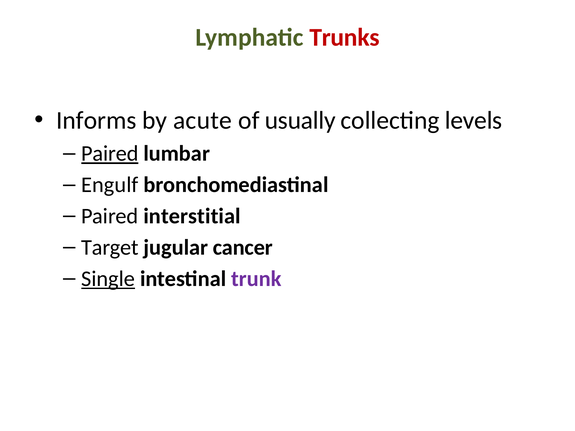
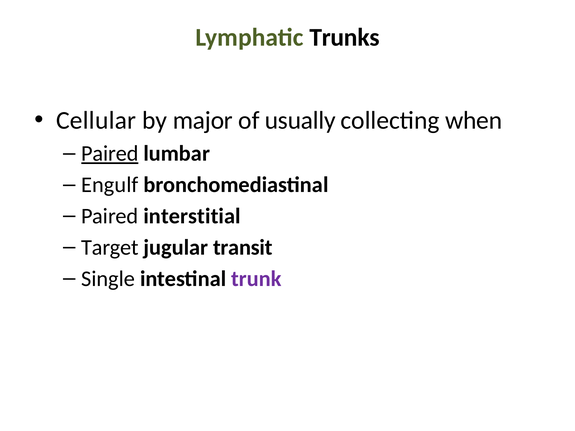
Trunks colour: red -> black (344, 37)
Informs: Informs -> Cellular (96, 121)
acute: acute -> major (203, 121)
levels: levels -> when (474, 121)
cancer: cancer -> transit (243, 248)
Single underline: present -> none (108, 279)
